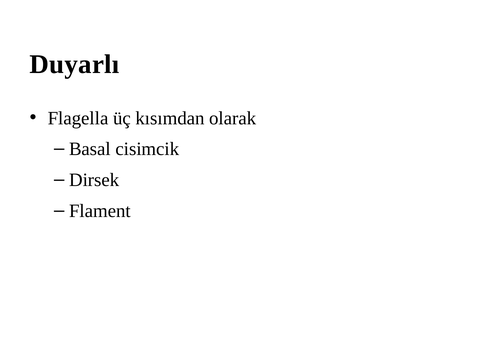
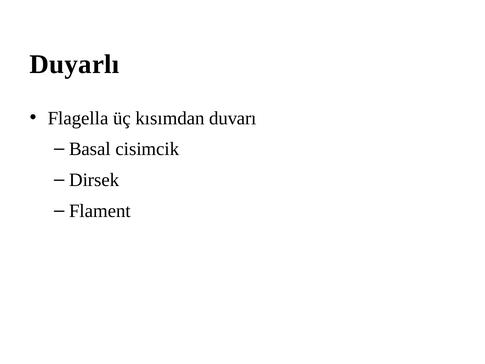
olarak: olarak -> duvarı (233, 118)
